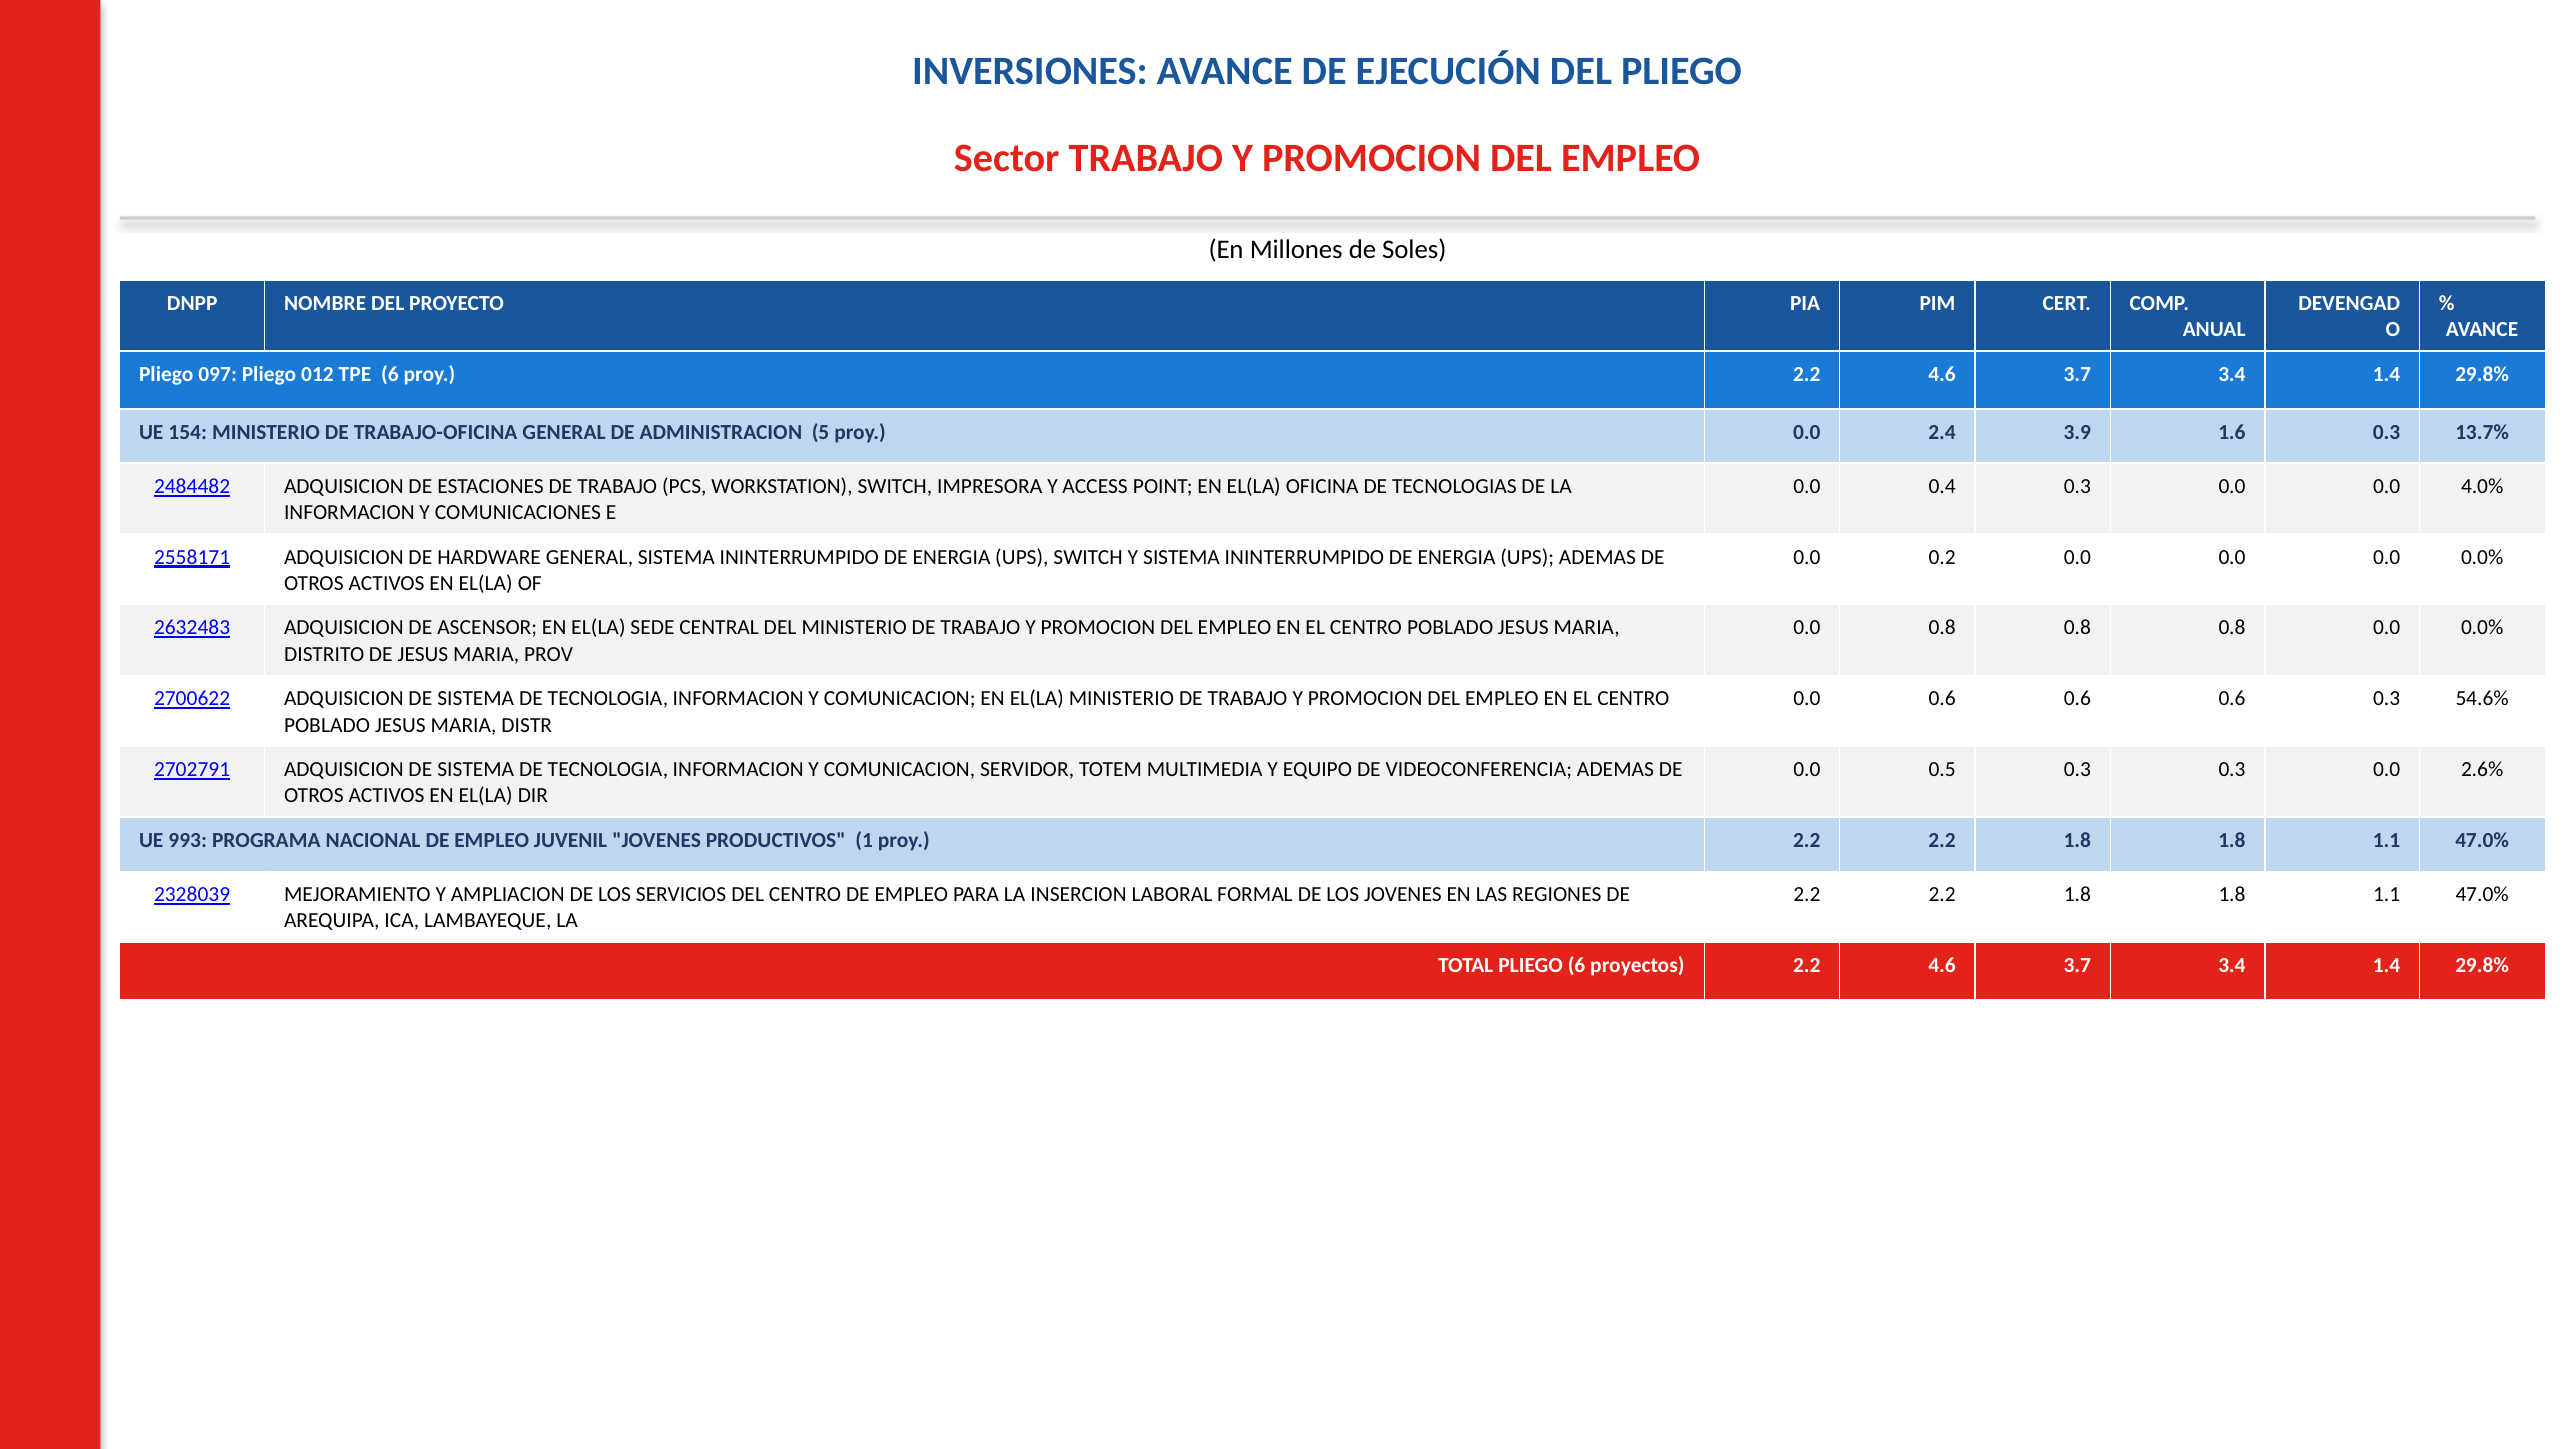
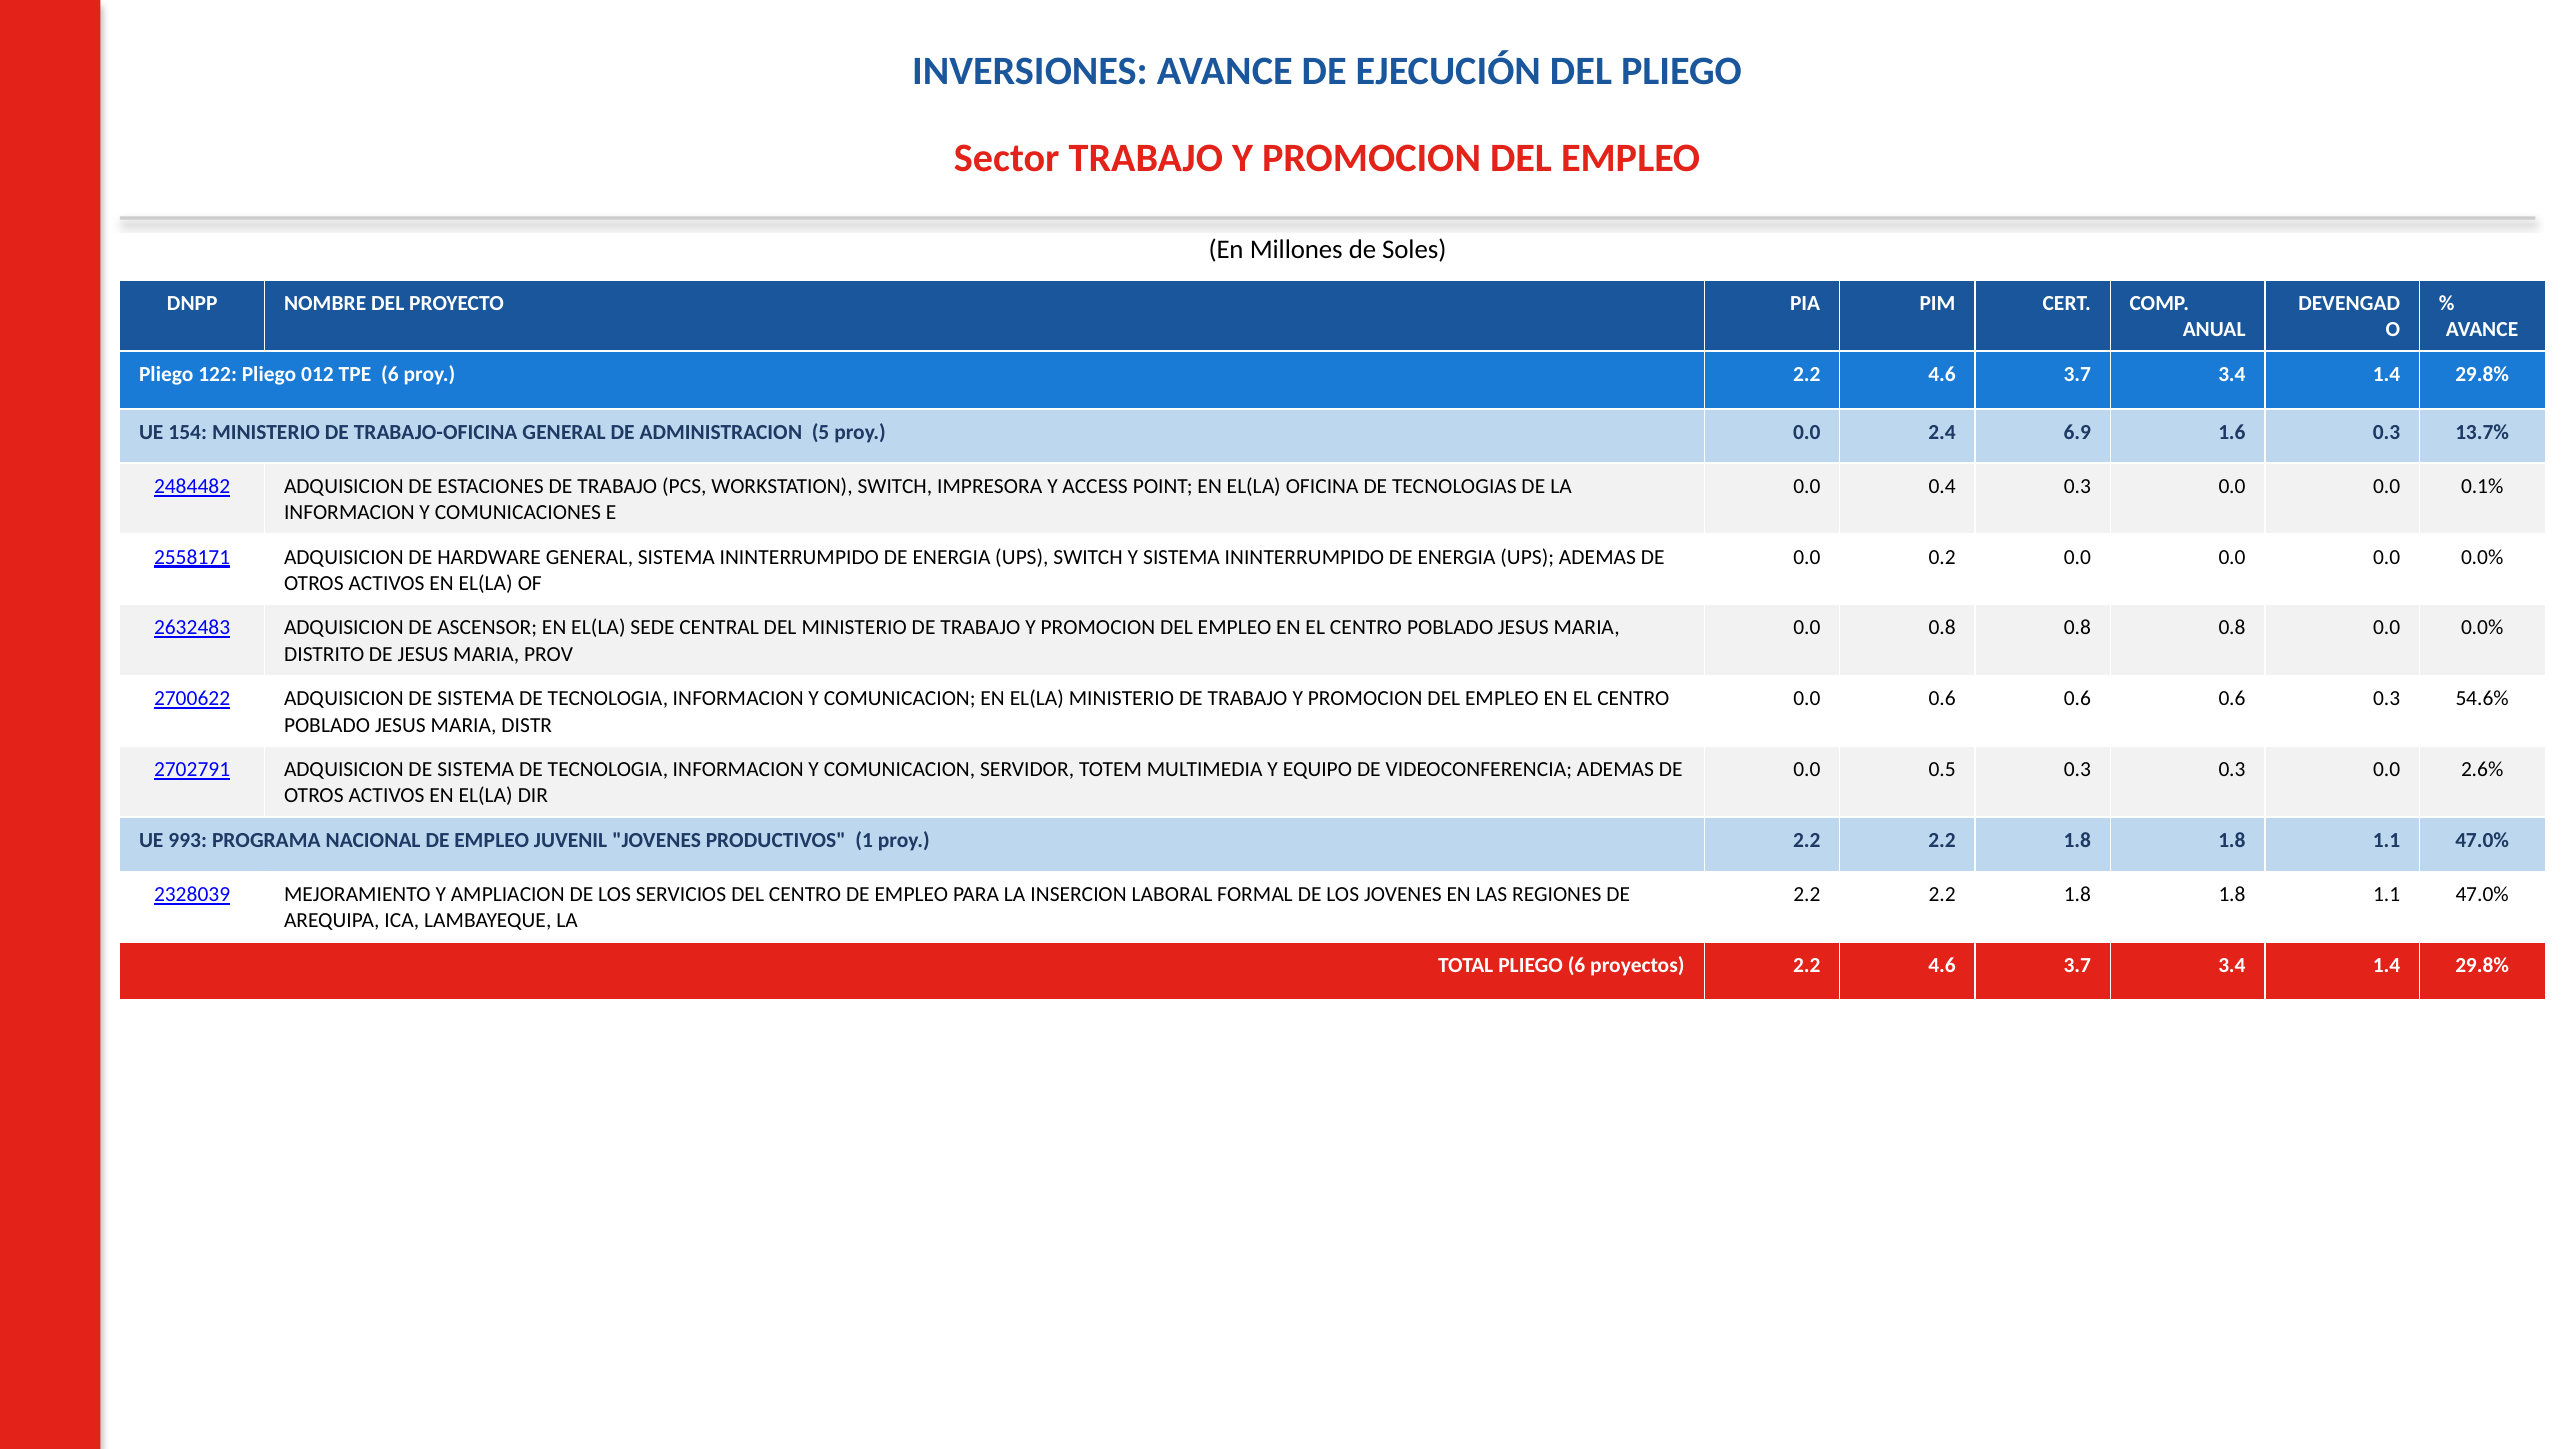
097: 097 -> 122 (218, 374)
3.9: 3.9 -> 6.9 (2077, 432)
4.0%: 4.0% -> 0.1% (2482, 486)
